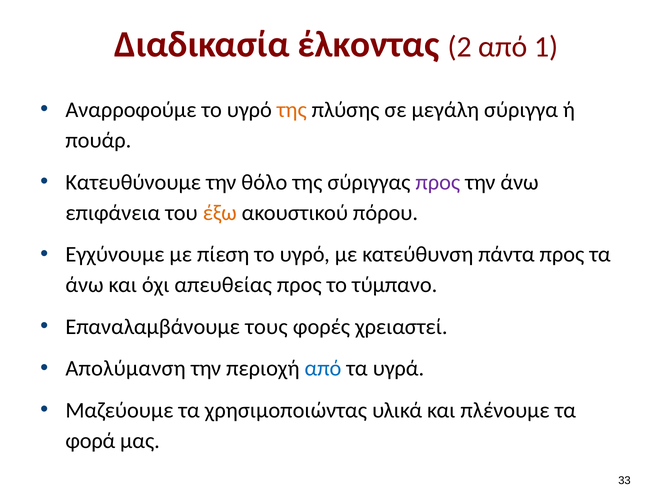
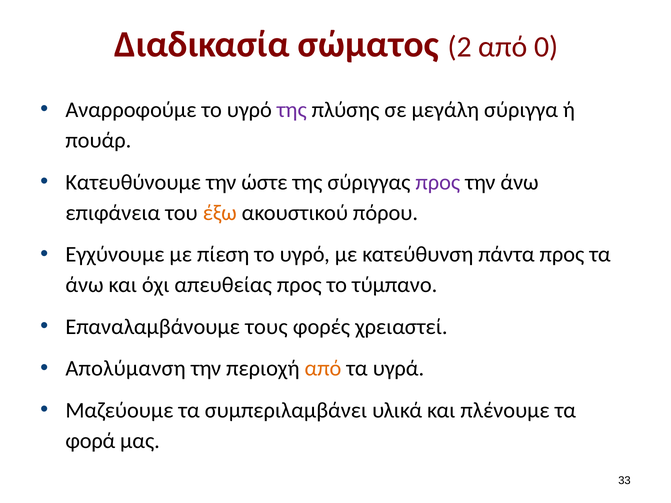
έλκοντας: έλκοντας -> σώματος (368, 44)
1: 1 -> 0 (546, 47)
της colour: orange -> purple (292, 110)
θόλο: θόλο -> ώστε (264, 182)
από colour: blue -> orange (323, 369)
χρησιμοποιώντας: χρησιμοποιώντας -> συμπεριλαμβάνει (286, 411)
